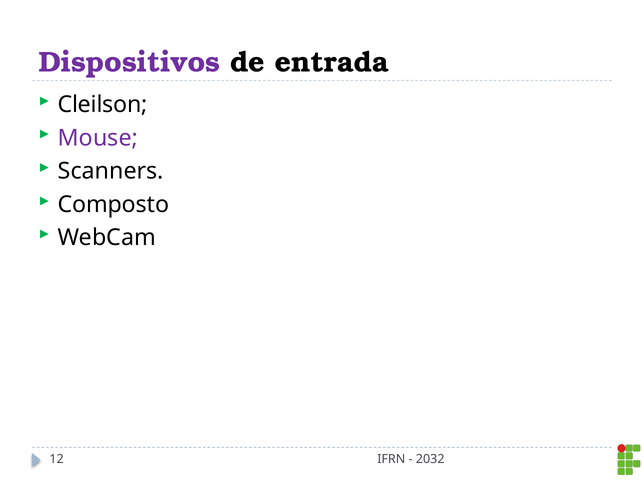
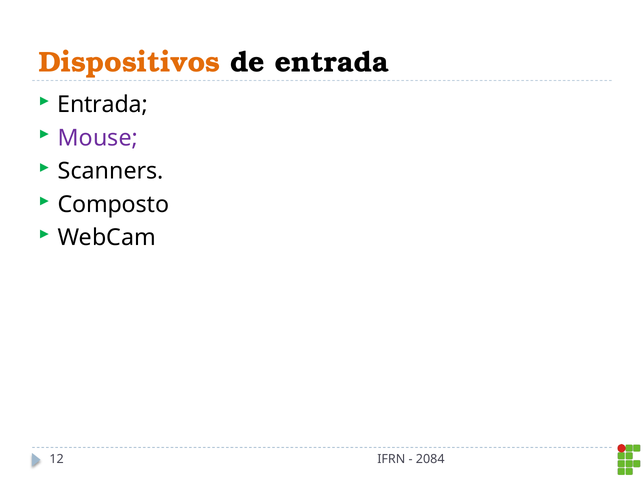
Dispositivos colour: purple -> orange (129, 62)
Cleilson: Cleilson -> Entrada (103, 105)
2032: 2032 -> 2084 (430, 459)
